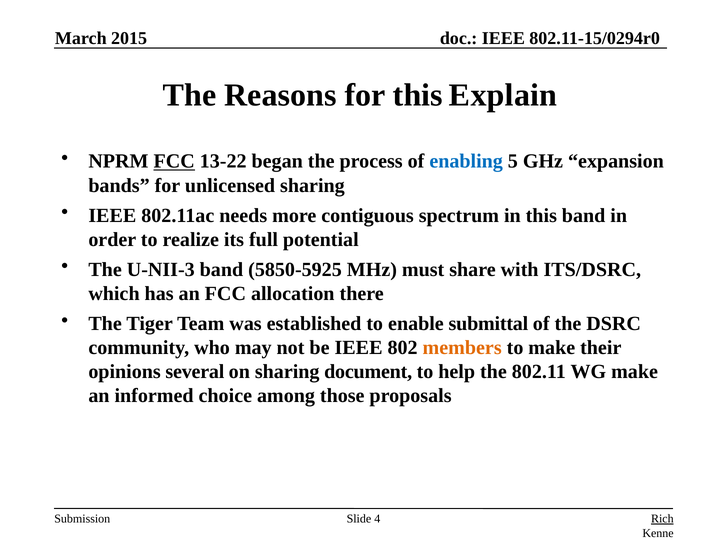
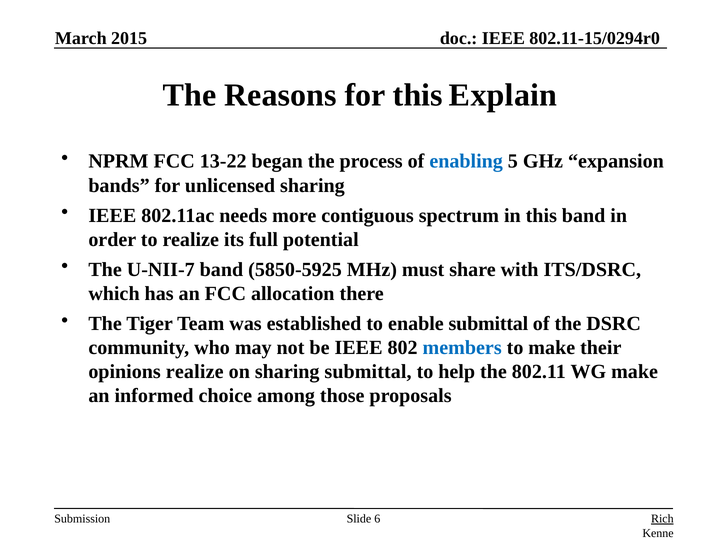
FCC underline: present -> none (174, 161)
U-NII-3: U-NII-3 -> U-NII-7 (161, 269)
members colour: orange -> blue (462, 348)
opinions several: several -> realize (195, 372)
sharing document: document -> submittal (368, 372)
4: 4 -> 6 (377, 519)
